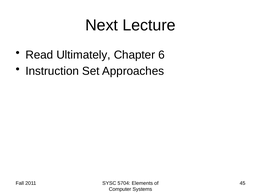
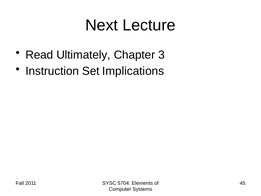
6: 6 -> 3 (162, 55)
Approaches: Approaches -> Implications (133, 71)
